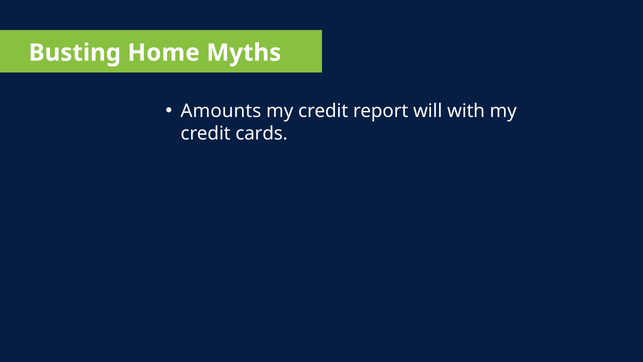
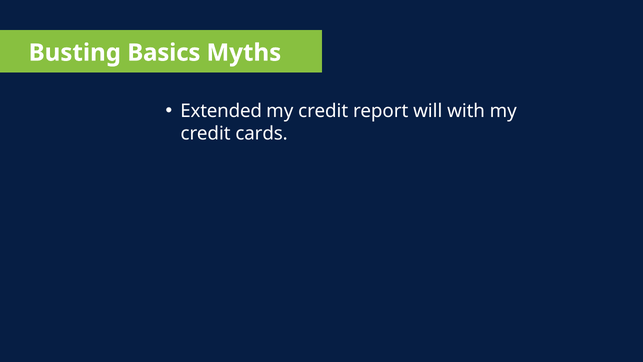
Home: Home -> Basics (164, 53)
Amounts: Amounts -> Extended (221, 111)
